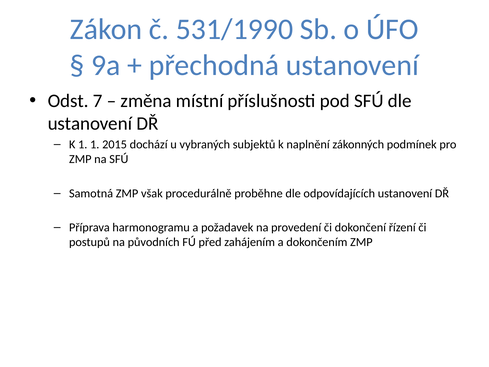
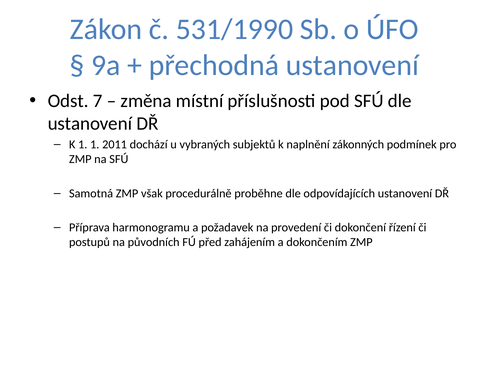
2015: 2015 -> 2011 (115, 144)
